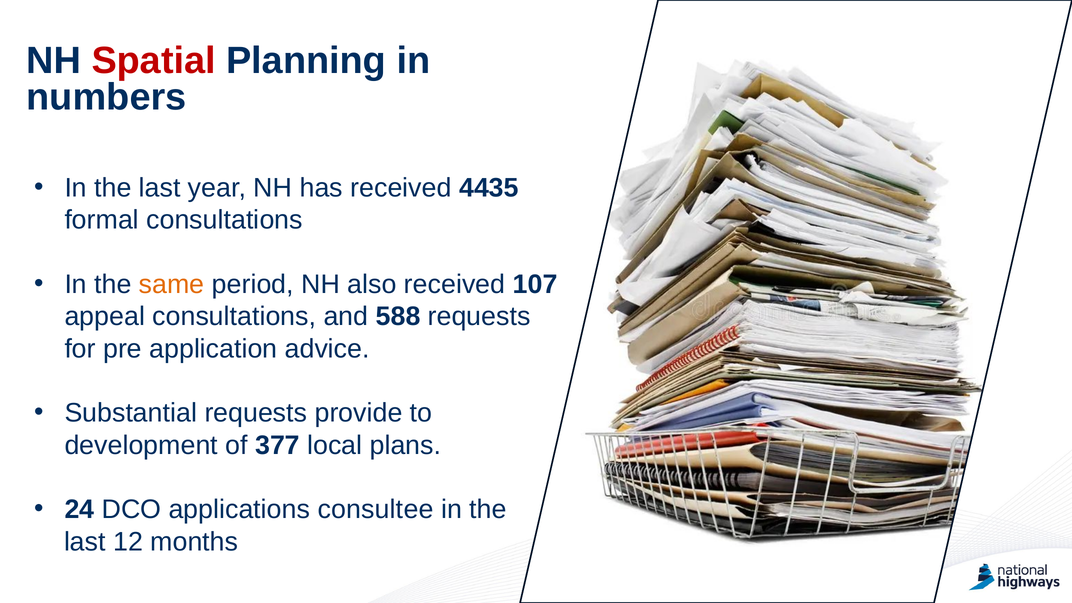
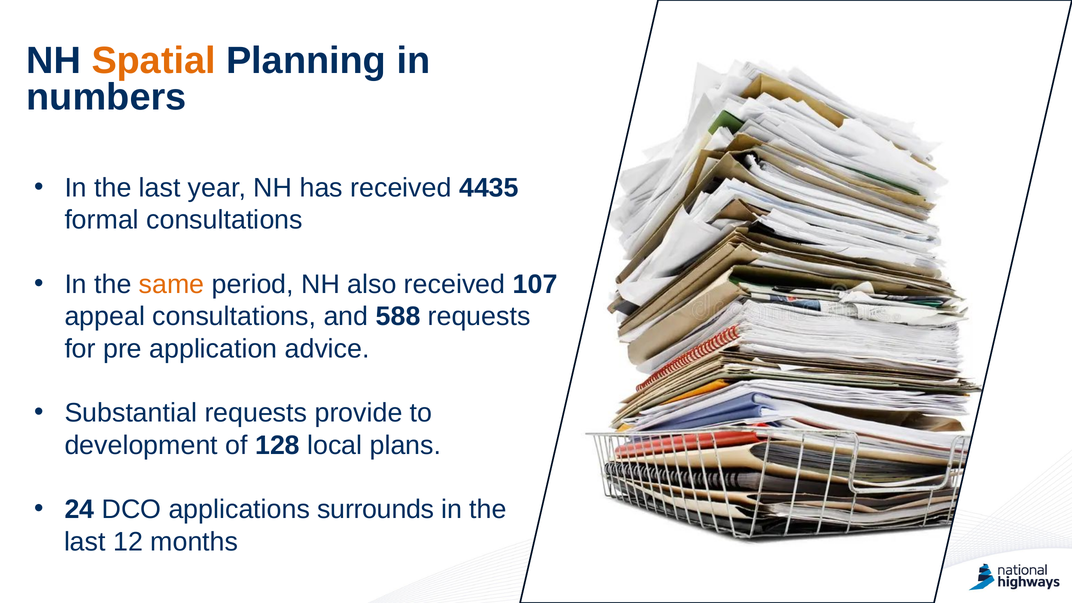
Spatial colour: red -> orange (154, 61)
377: 377 -> 128 (278, 445)
consultee: consultee -> surrounds (376, 510)
